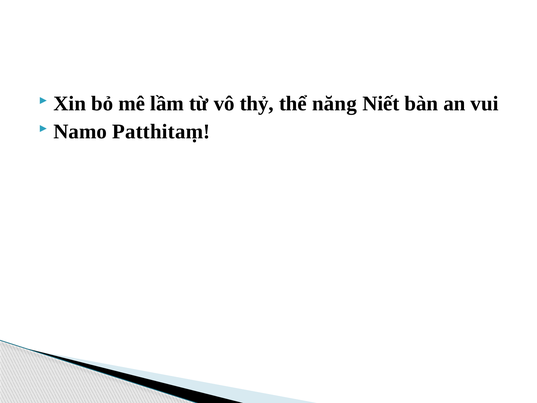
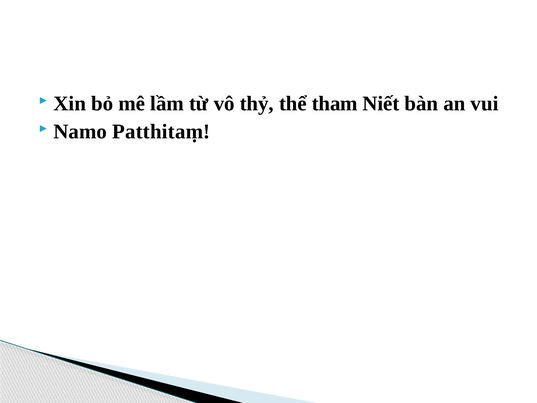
năng: năng -> tham (335, 104)
